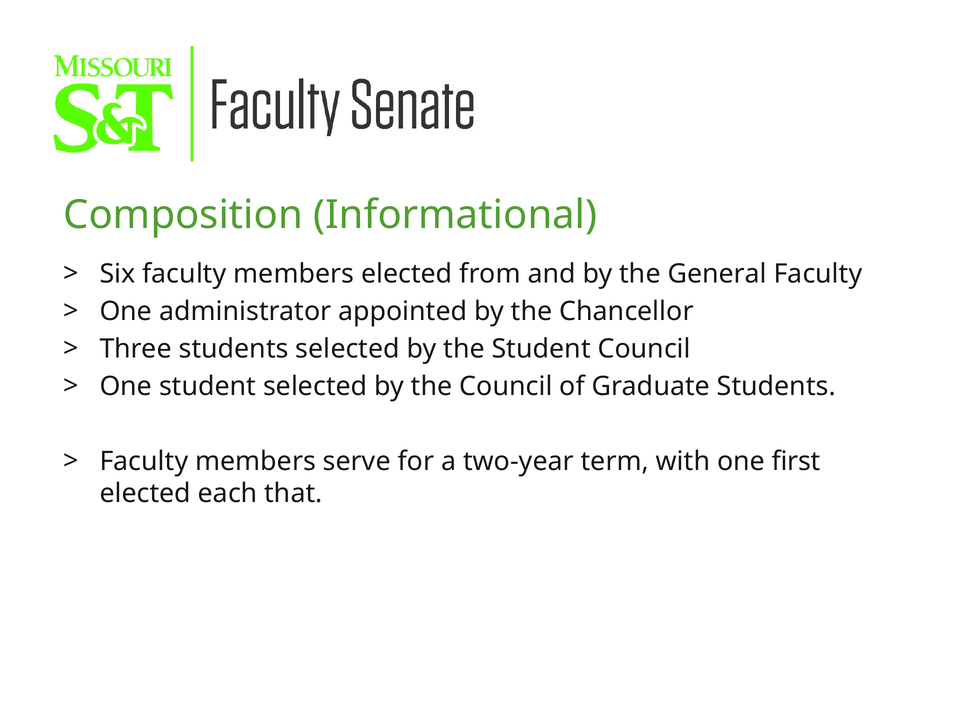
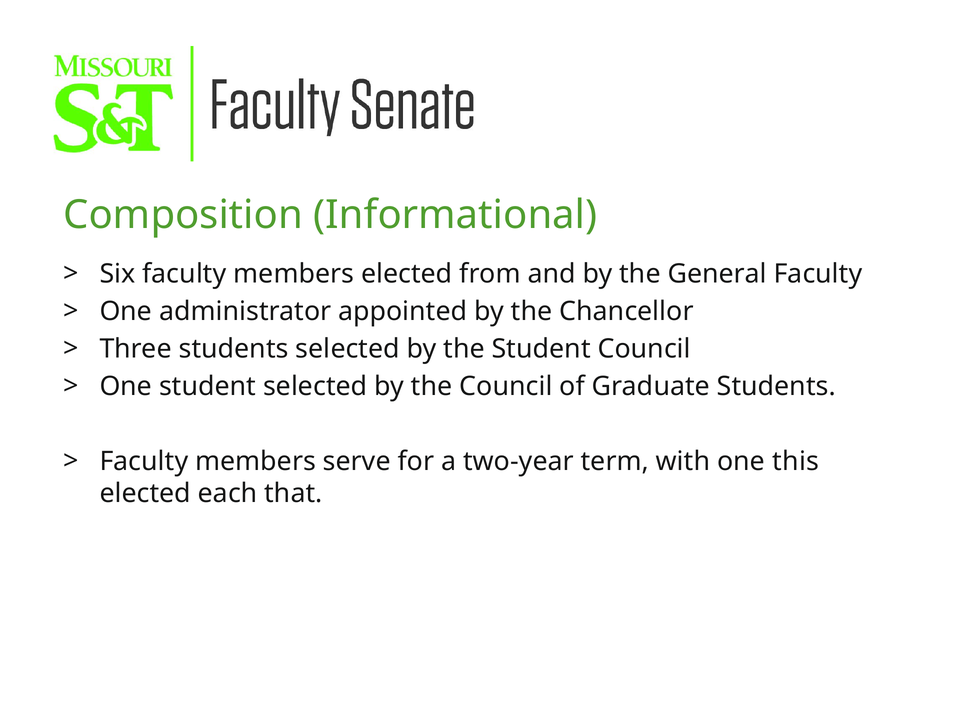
first: first -> this (796, 461)
